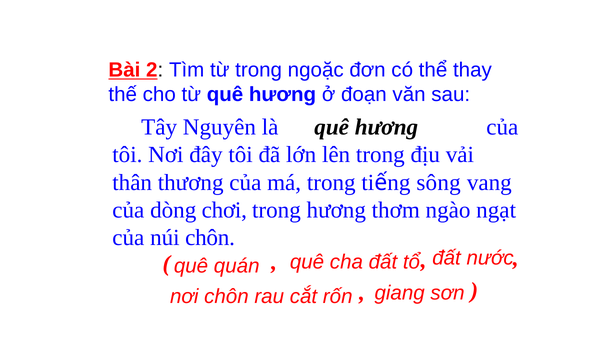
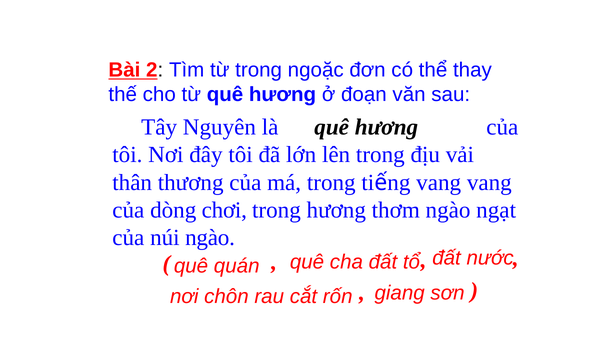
sông: sông -> vang (439, 183)
núi chôn: chôn -> ngào (210, 238)
